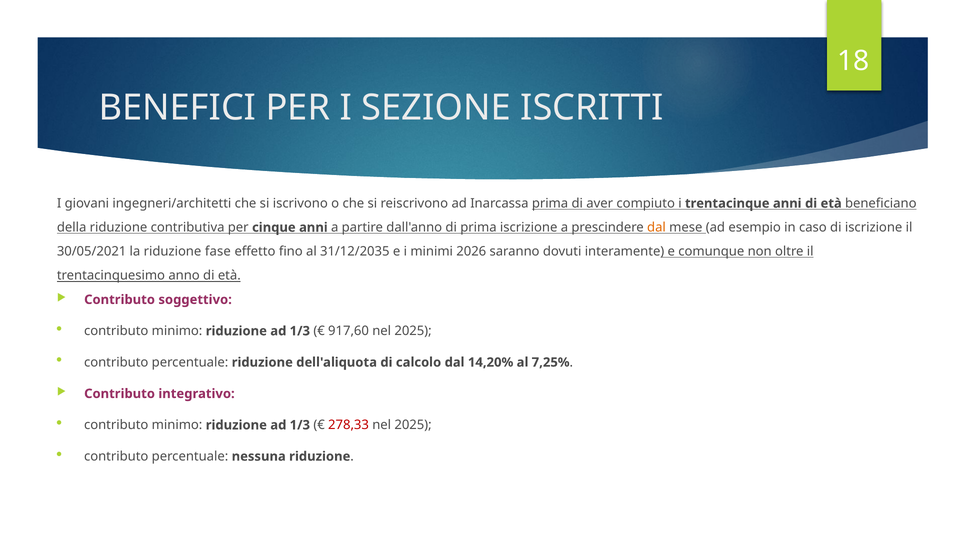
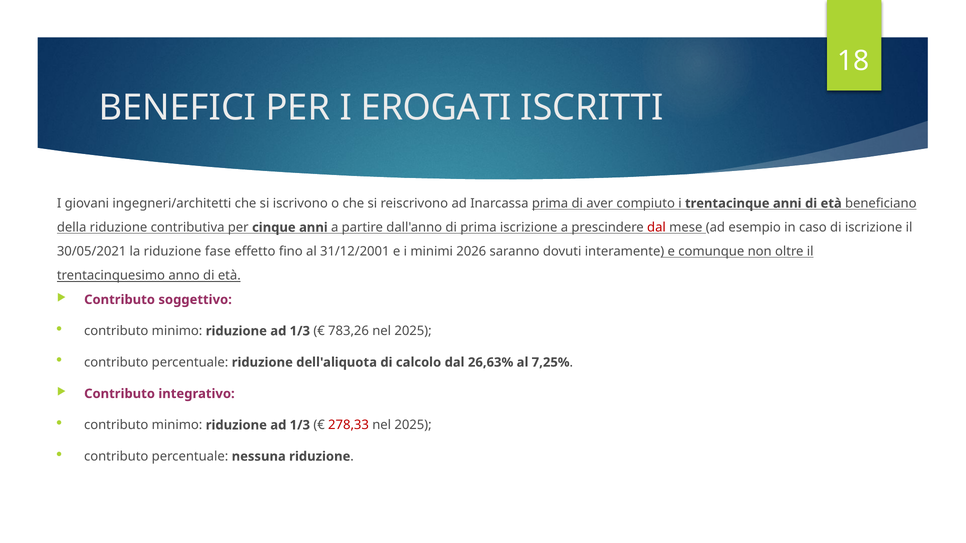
SEZIONE: SEZIONE -> EROGATI (436, 108)
dal colour: orange -> red (656, 228)
31/12/2035: 31/12/2035 -> 31/12/2001 (355, 252)
917,60: 917,60 -> 783,26 (349, 331)
14,20%: 14,20% -> 26,63% (491, 363)
